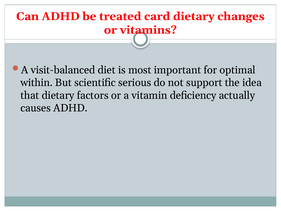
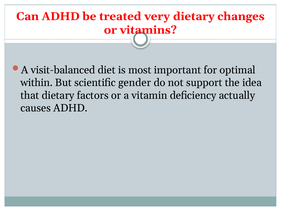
card: card -> very (157, 16)
serious: serious -> gender (135, 83)
